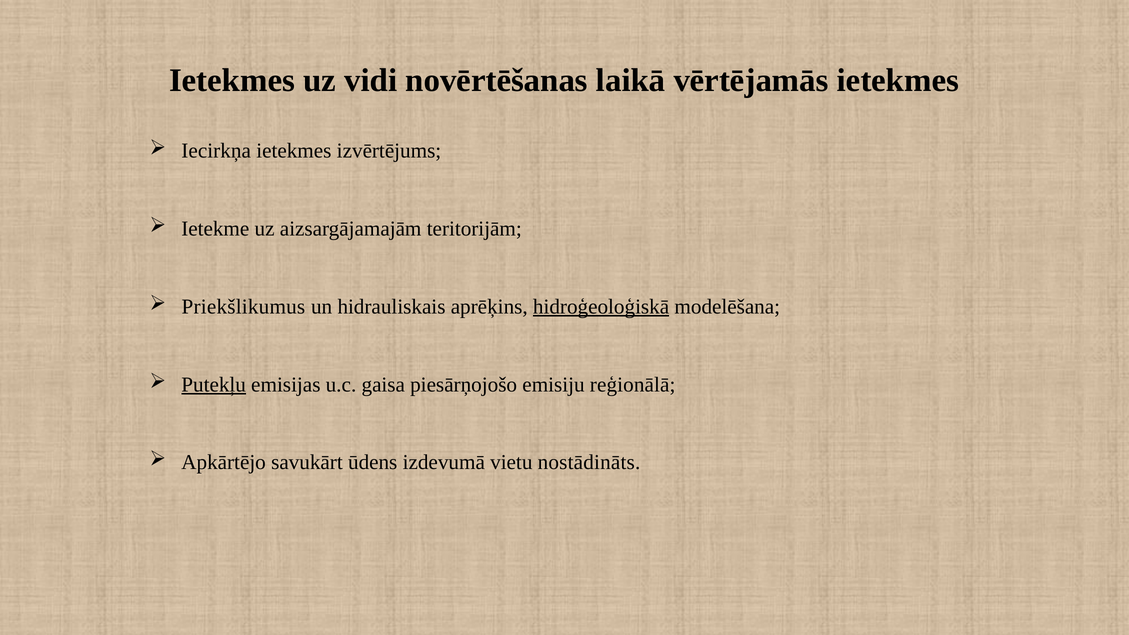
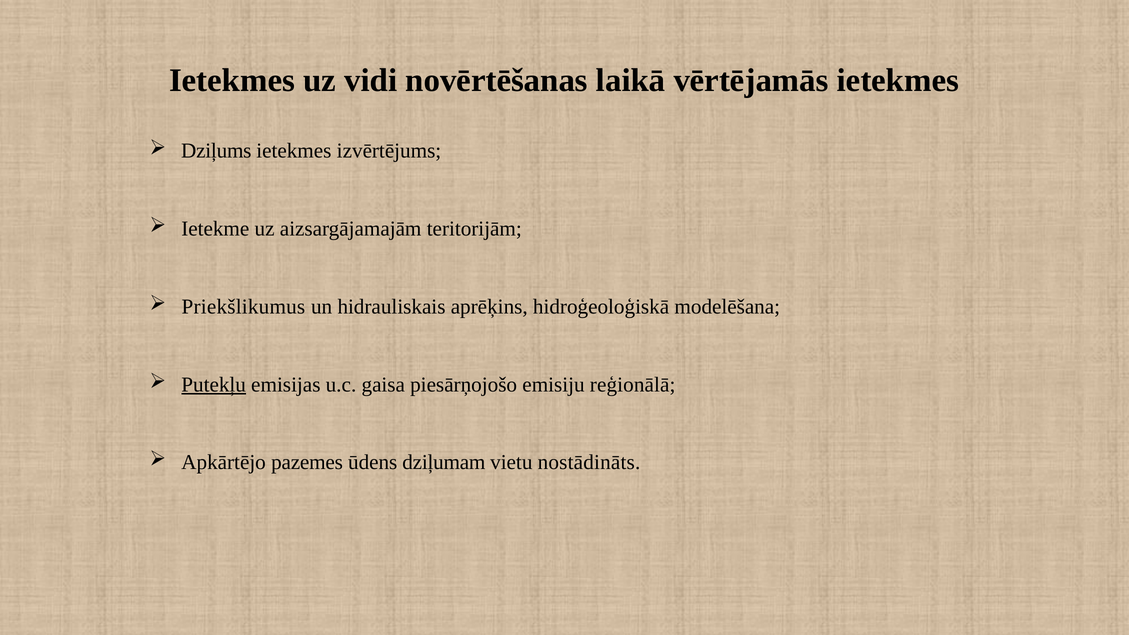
Iecirkņa: Iecirkņa -> Dziļums (216, 151)
hidroģeoloģiskā underline: present -> none (601, 307)
savukārt: savukārt -> pazemes (307, 463)
izdevumā: izdevumā -> dziļumam (444, 463)
